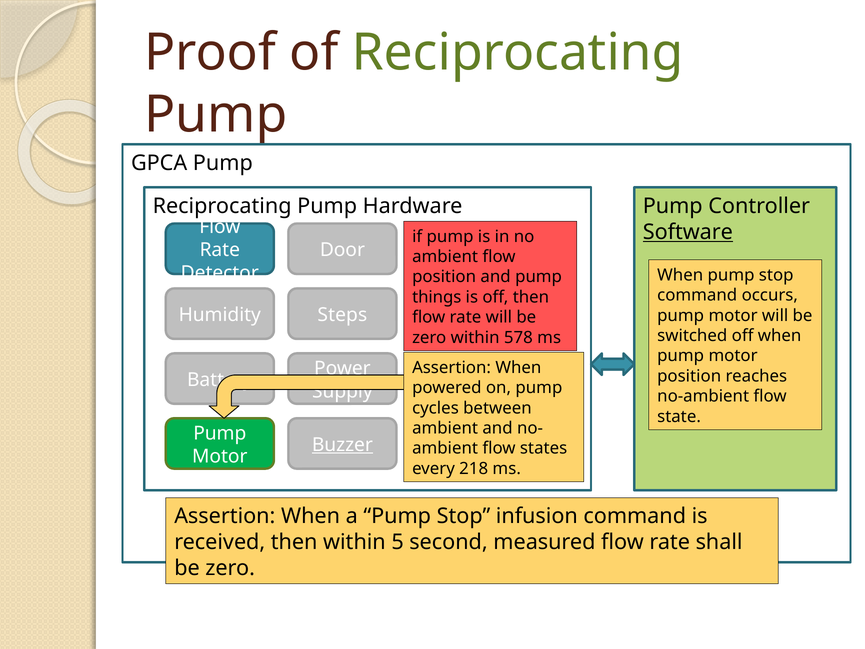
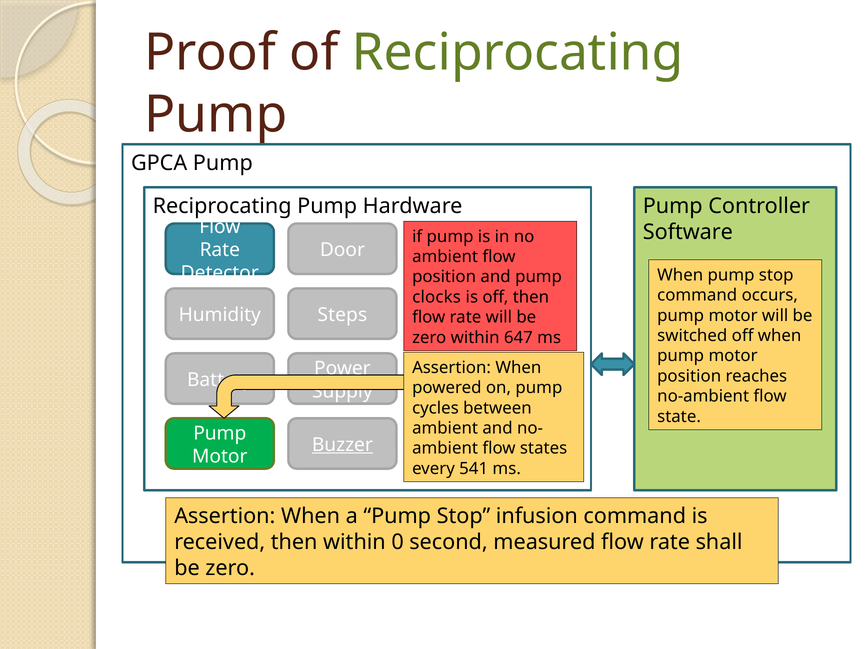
Software underline: present -> none (688, 232)
things: things -> clocks (437, 297)
578: 578 -> 647 (518, 337)
218: 218 -> 541 (474, 468)
5: 5 -> 0 (398, 542)
